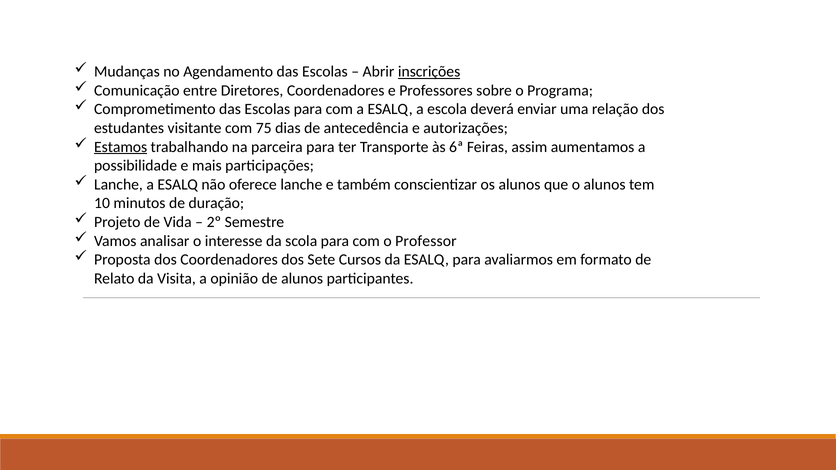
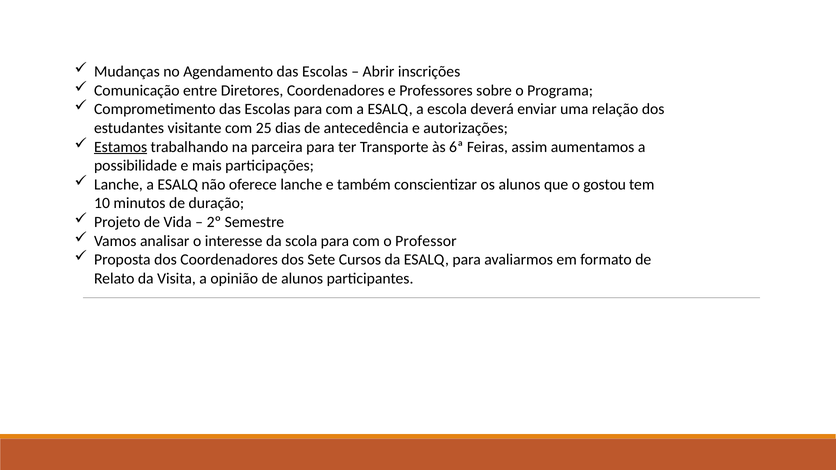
inscrições underline: present -> none (429, 72)
75: 75 -> 25 (264, 128)
o alunos: alunos -> gostou (605, 185)
